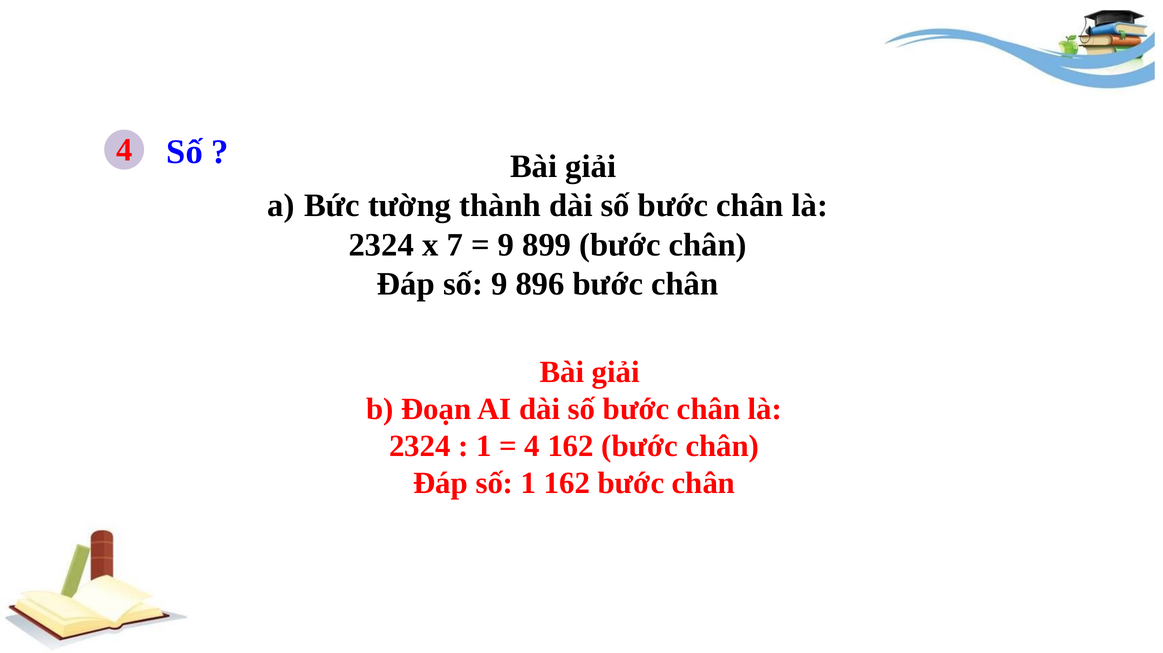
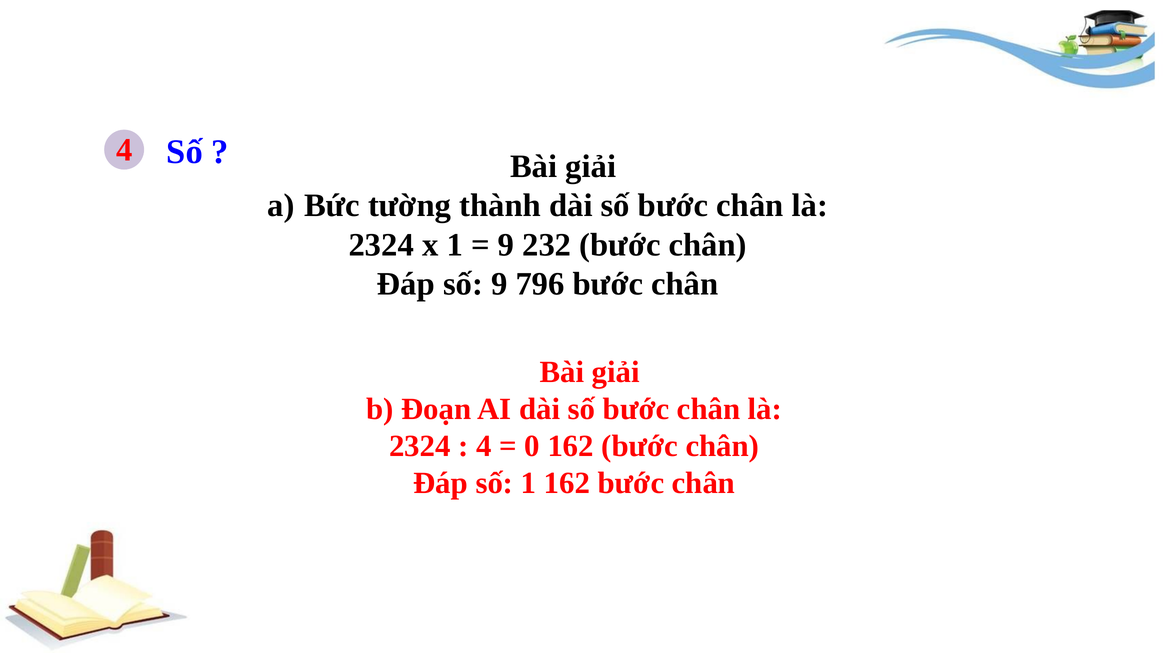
x 7: 7 -> 1 (455, 245)
899: 899 -> 232 (547, 245)
896: 896 -> 796 (540, 284)
1: 1 -> 4 (484, 446)
4: 4 -> 0 (532, 446)
